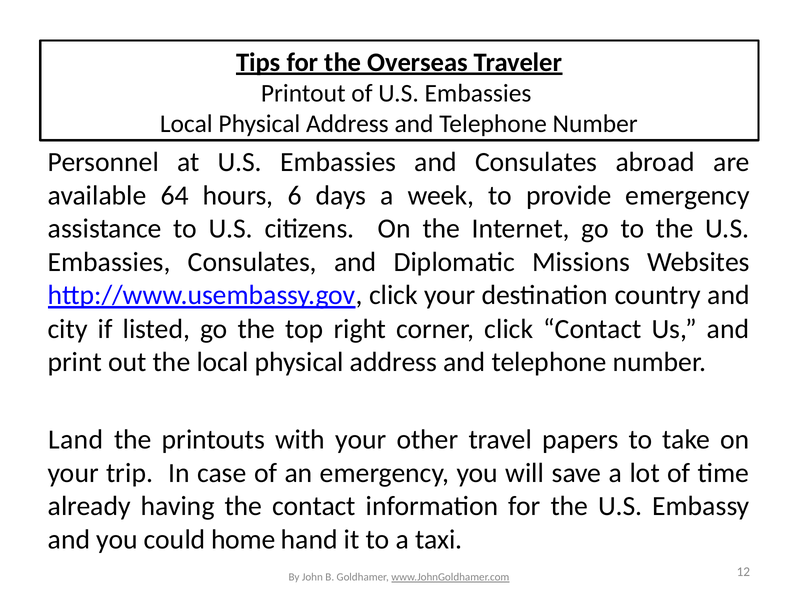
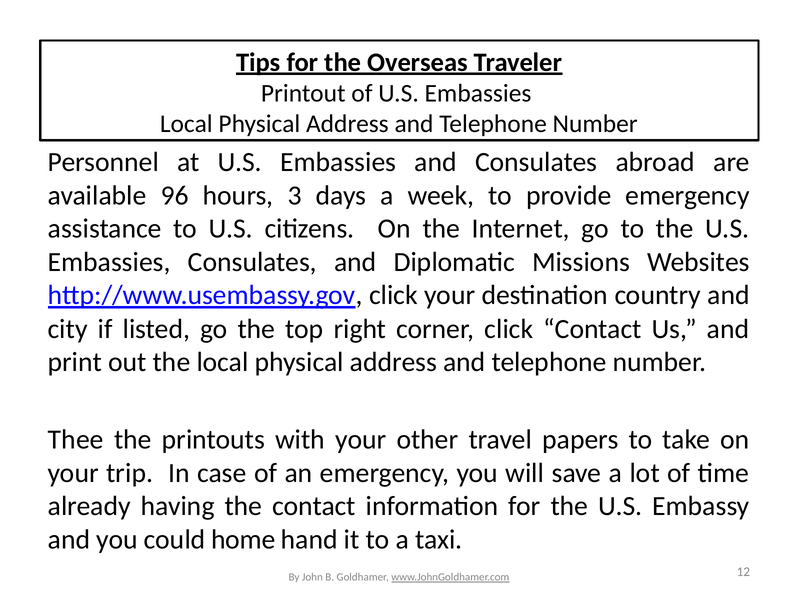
64: 64 -> 96 (175, 195)
6: 6 -> 3 (295, 195)
Land: Land -> Thee (76, 439)
